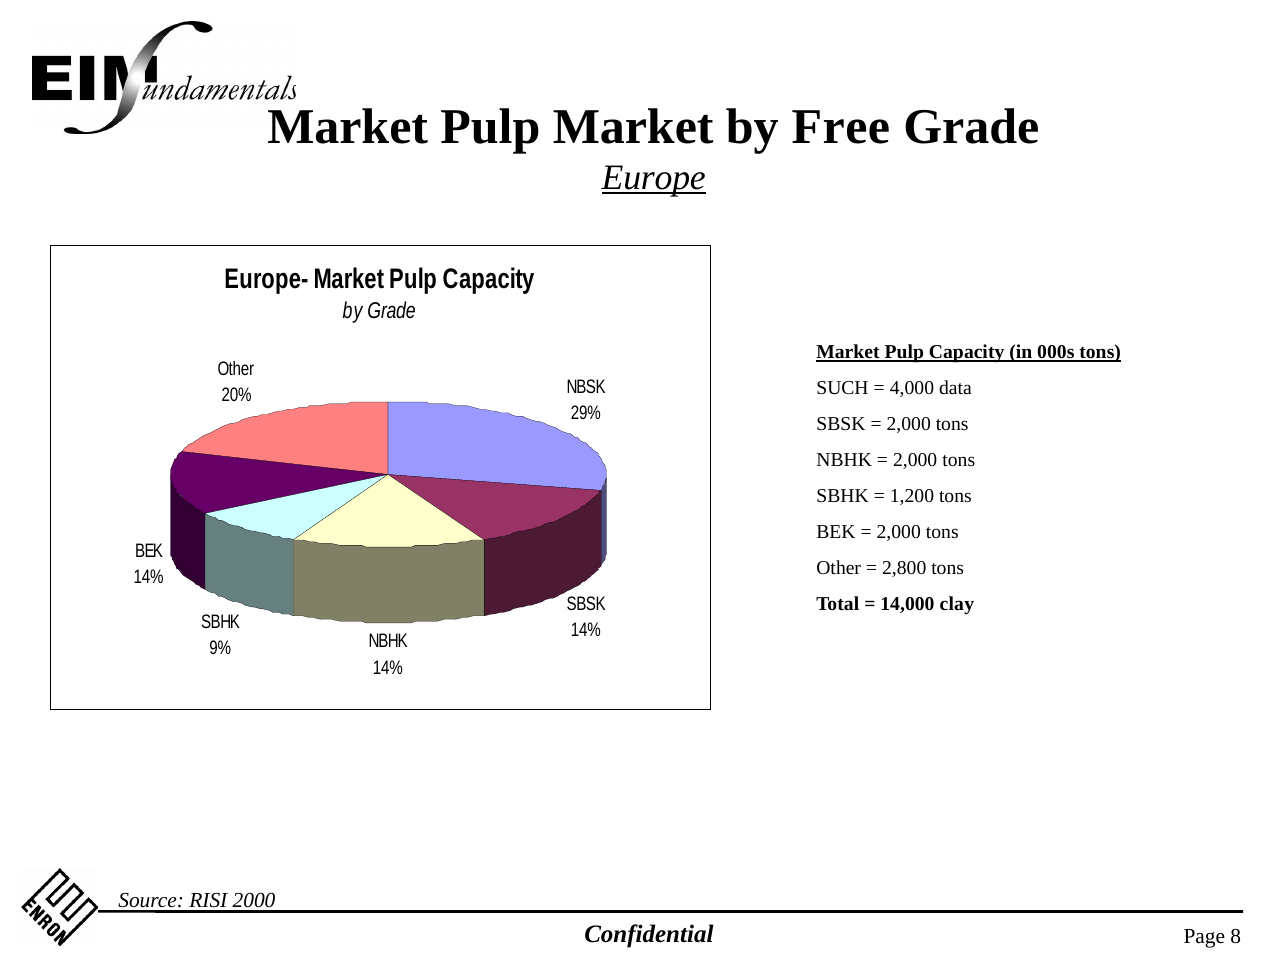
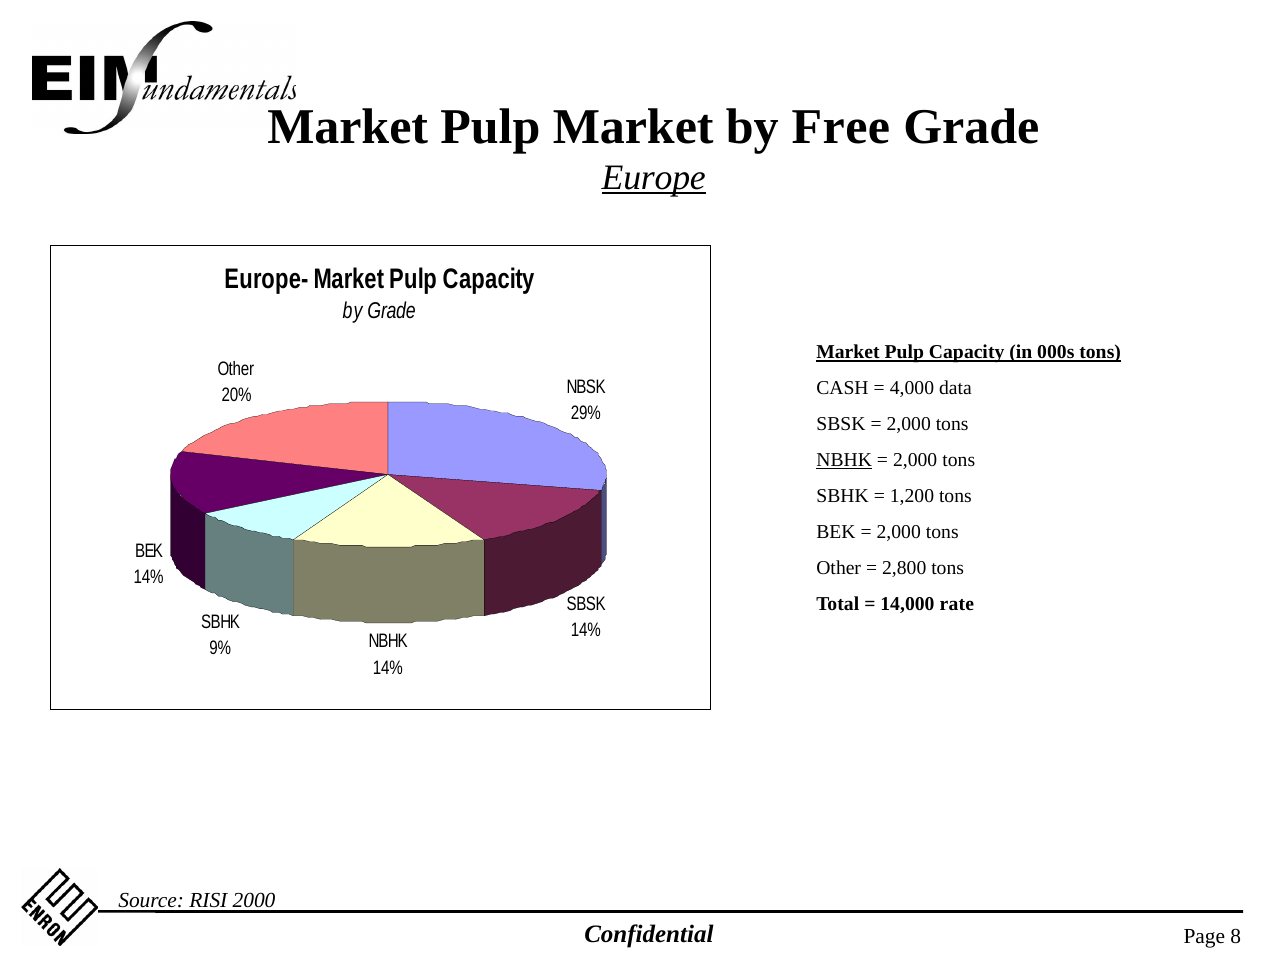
SUCH: SUCH -> CASH (843, 388)
NBHK underline: none -> present (844, 460)
clay: clay -> rate (957, 603)
